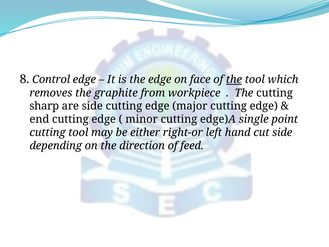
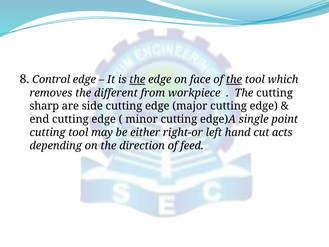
the underline: none -> present (137, 80)
graphite: graphite -> different (116, 93)
cut side: side -> acts (282, 132)
